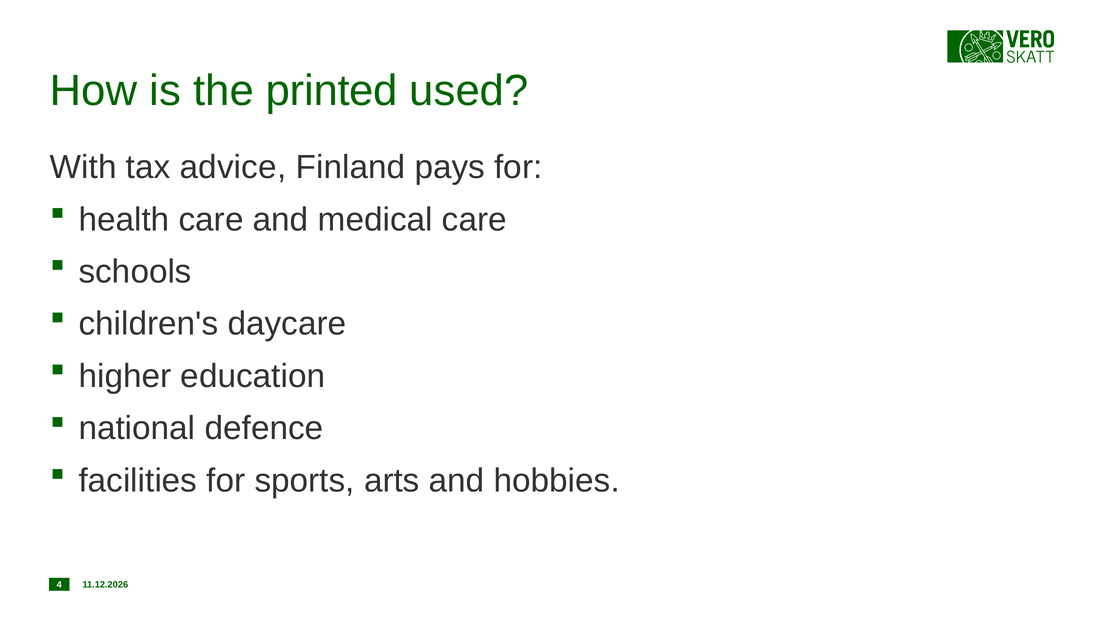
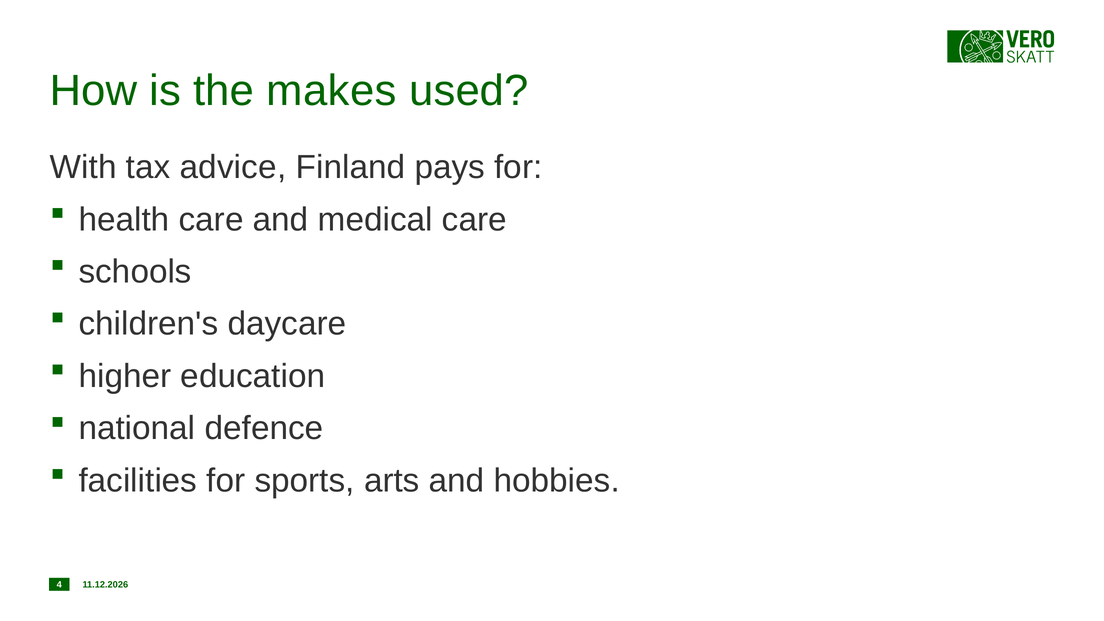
printed: printed -> makes (331, 91)
